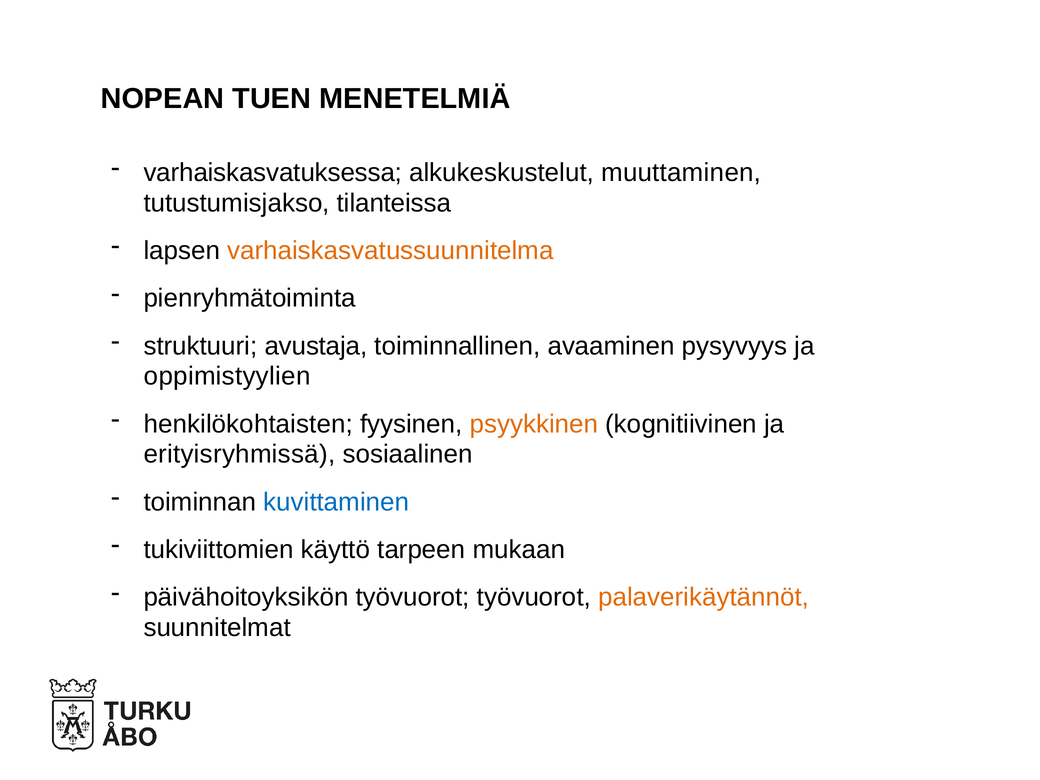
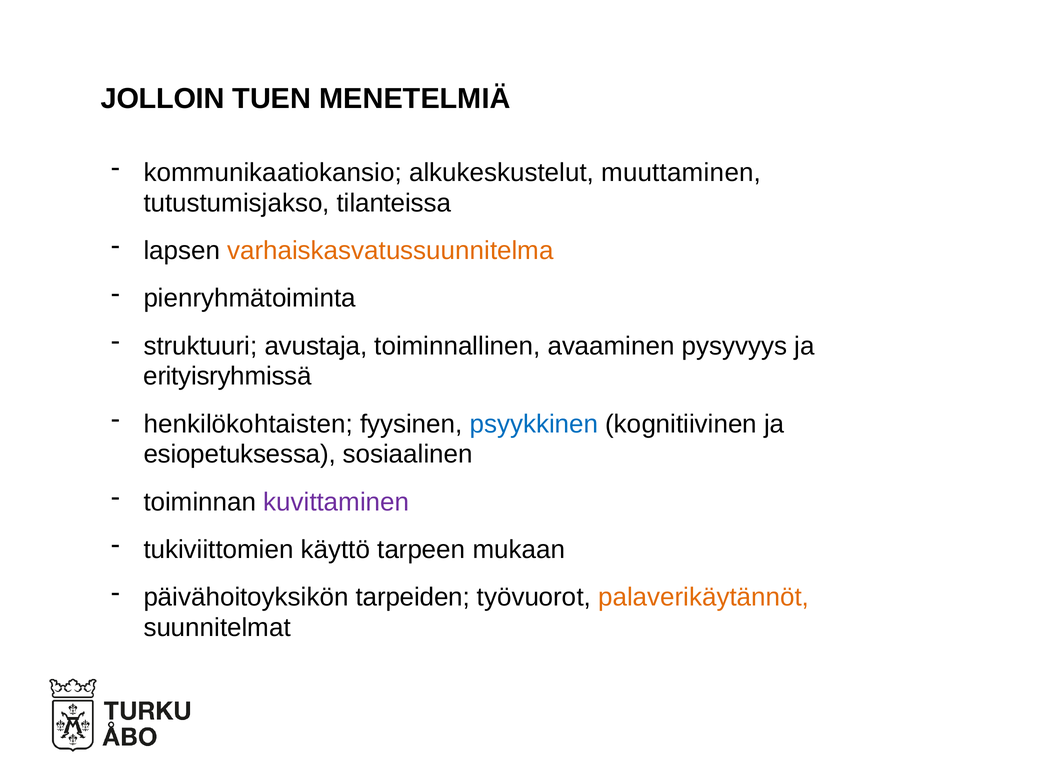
NOPEAN: NOPEAN -> JOLLOIN (163, 99)
varhaiskasvatuksessa: varhaiskasvatuksessa -> kommunikaatiokansio (273, 173)
oppimistyylien: oppimistyylien -> erityisryhmissä (227, 376)
psyykkinen colour: orange -> blue (534, 424)
erityisryhmissä: erityisryhmissä -> esiopetuksessa (240, 454)
kuvittaminen colour: blue -> purple (336, 502)
päivähoitoyksikön työvuorot: työvuorot -> tarpeiden (413, 597)
